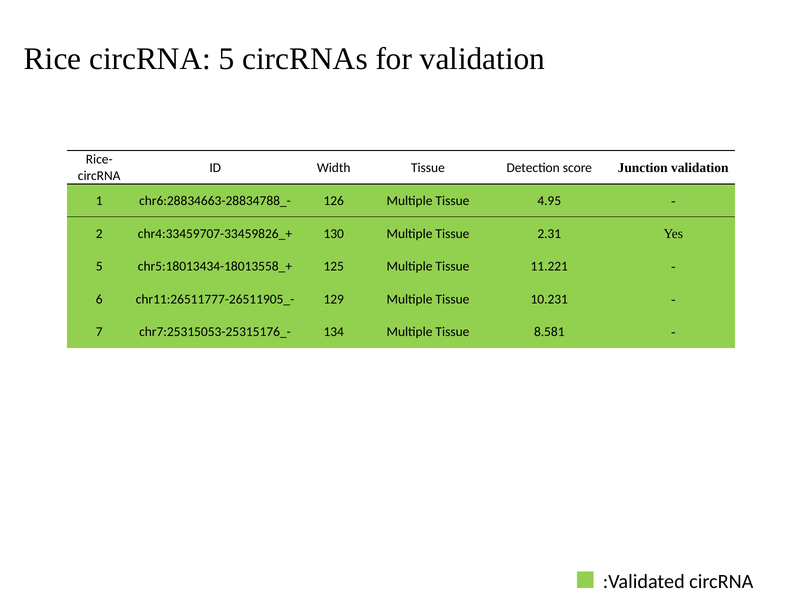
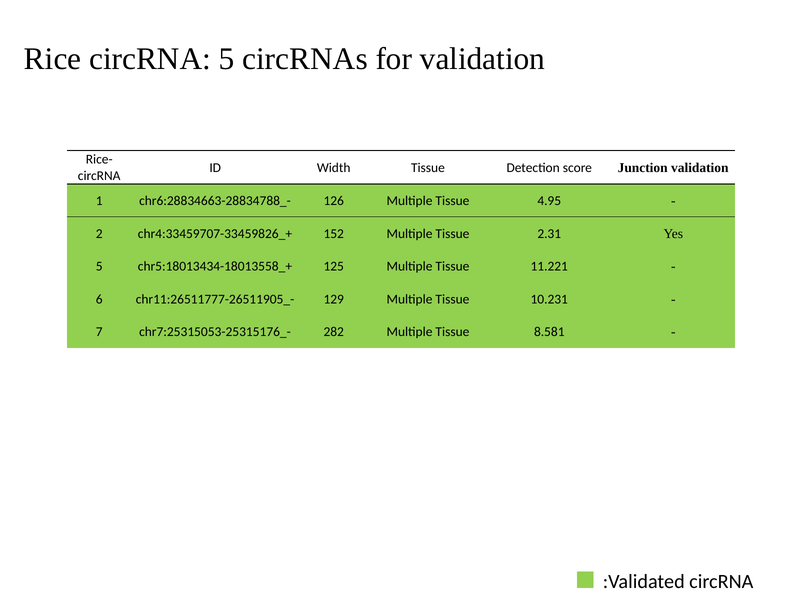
130: 130 -> 152 (334, 234)
134: 134 -> 282 (334, 332)
